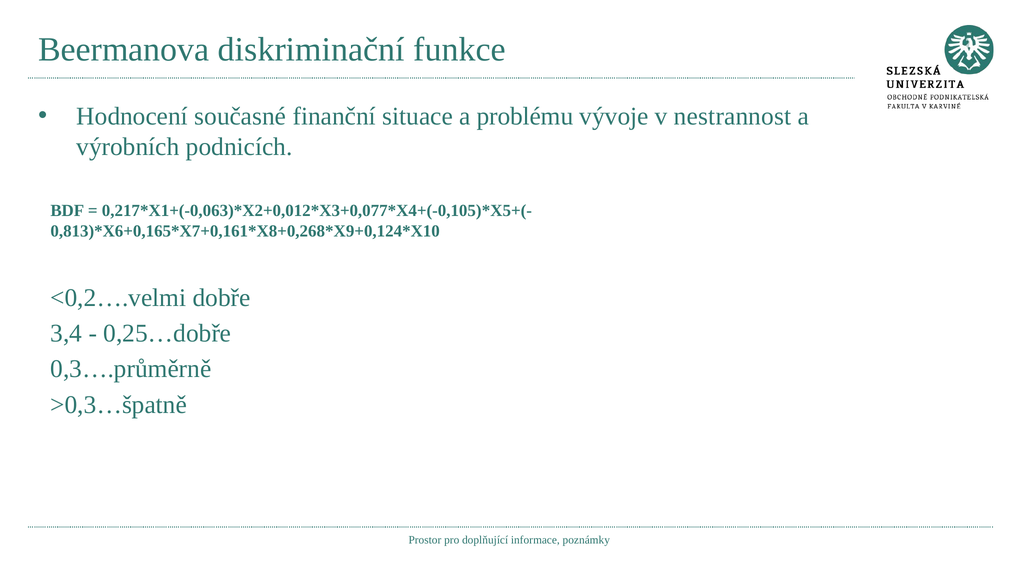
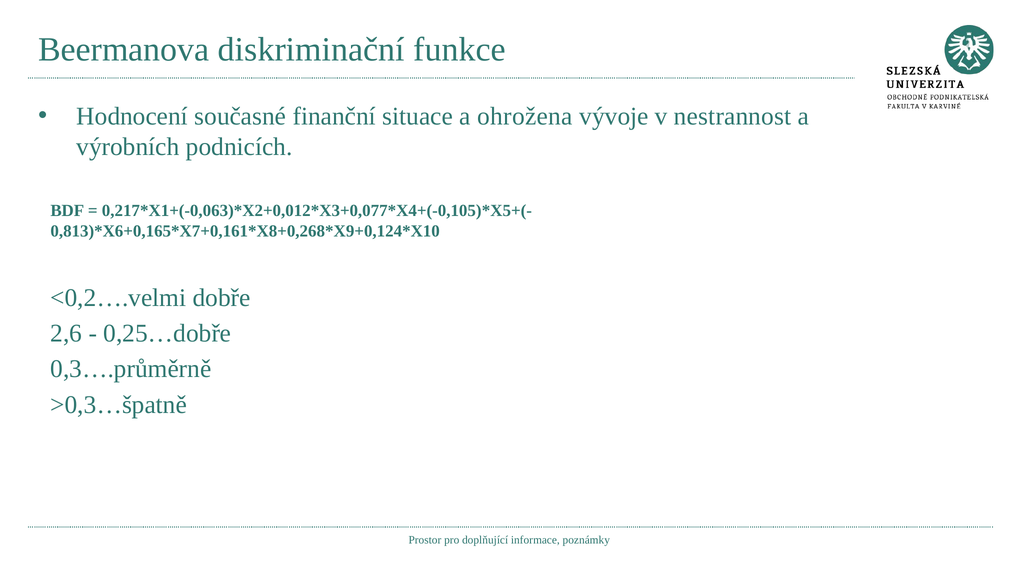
problému: problému -> ohrožena (525, 116)
3,4: 3,4 -> 2,6 (66, 334)
